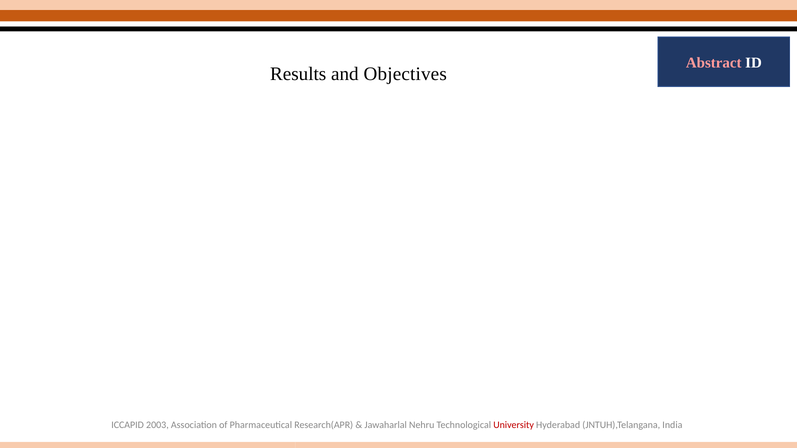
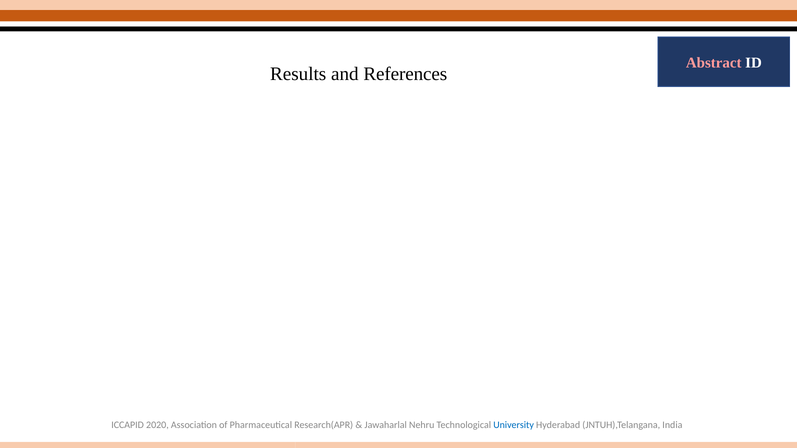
Objectives: Objectives -> References (405, 74)
2003: 2003 -> 2020 (157, 425)
University colour: red -> blue (514, 425)
